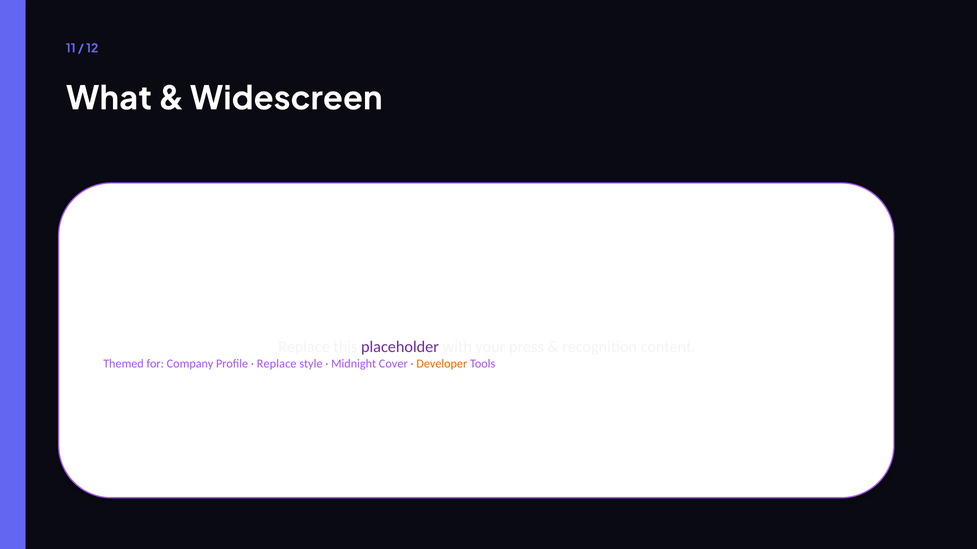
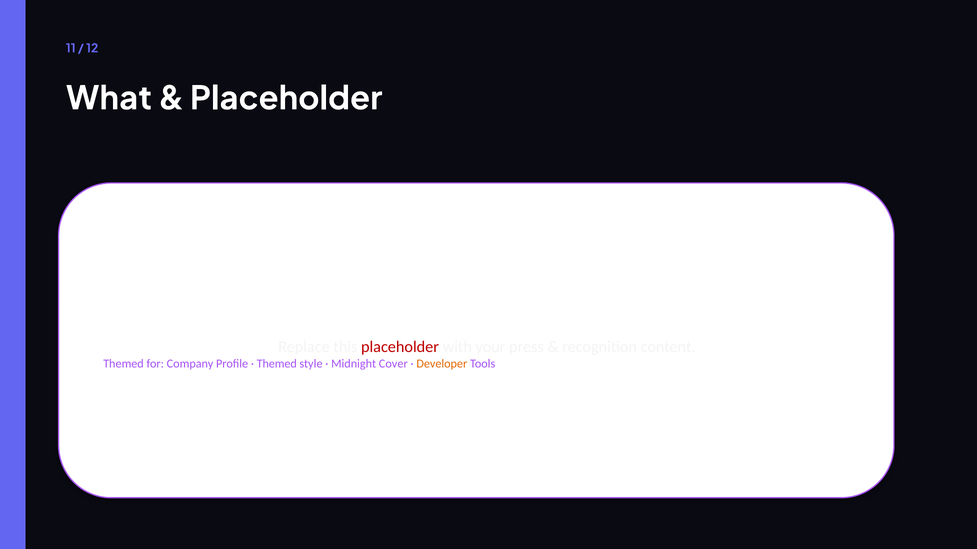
Widescreen: Widescreen -> Placeholder (286, 99)
placeholder colour: purple -> red (400, 347)
Replace: Replace -> Themed (277, 364)
